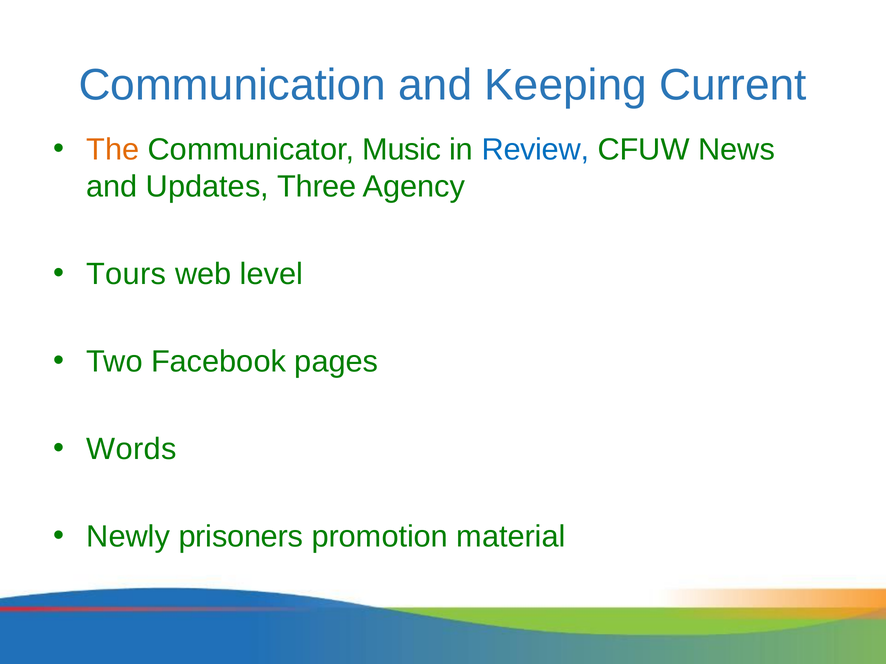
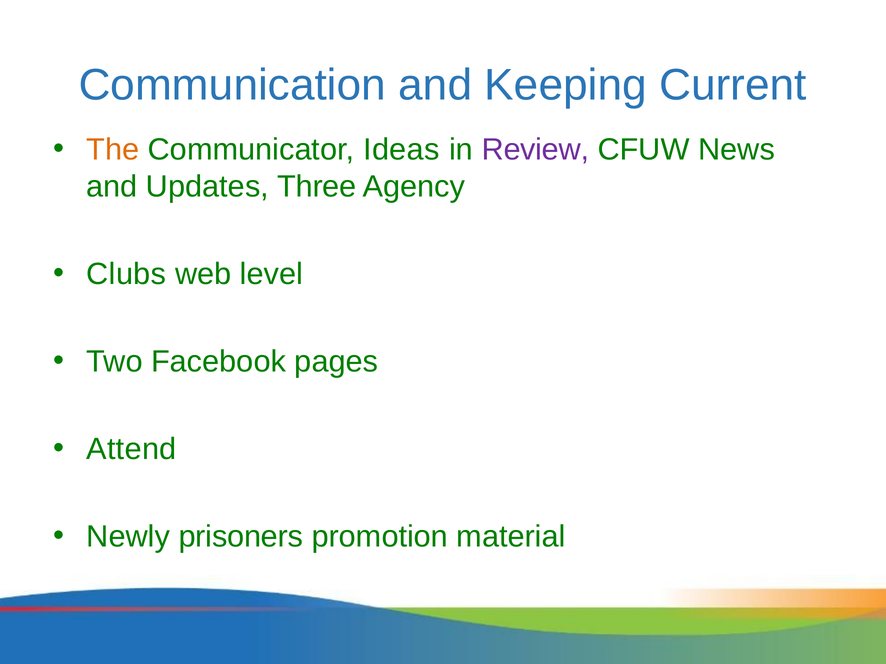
Music: Music -> Ideas (401, 150)
Review colour: blue -> purple (535, 150)
Tours: Tours -> Clubs (126, 274)
Words: Words -> Attend (131, 449)
